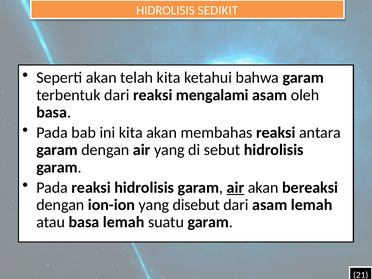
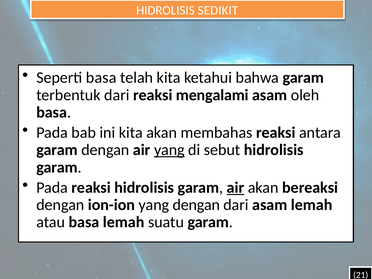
Seperti akan: akan -> basa (101, 78)
yang underline: none -> present (169, 150)
yang disebut: disebut -> dengan (196, 205)
